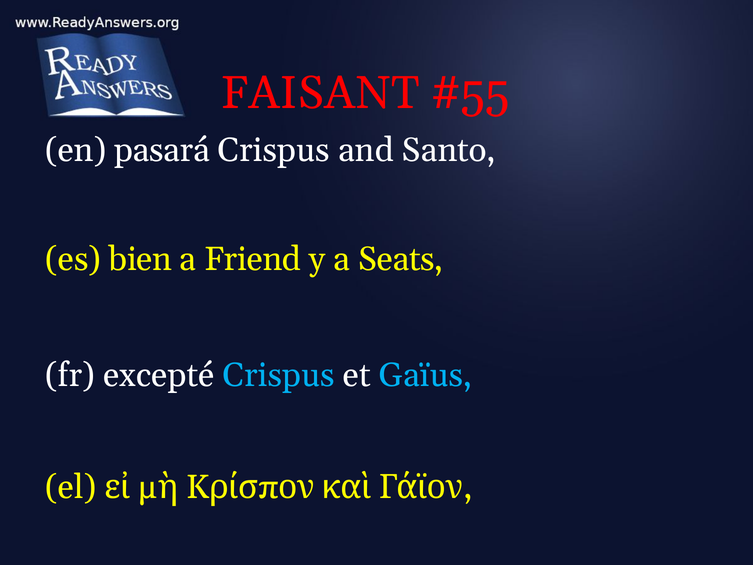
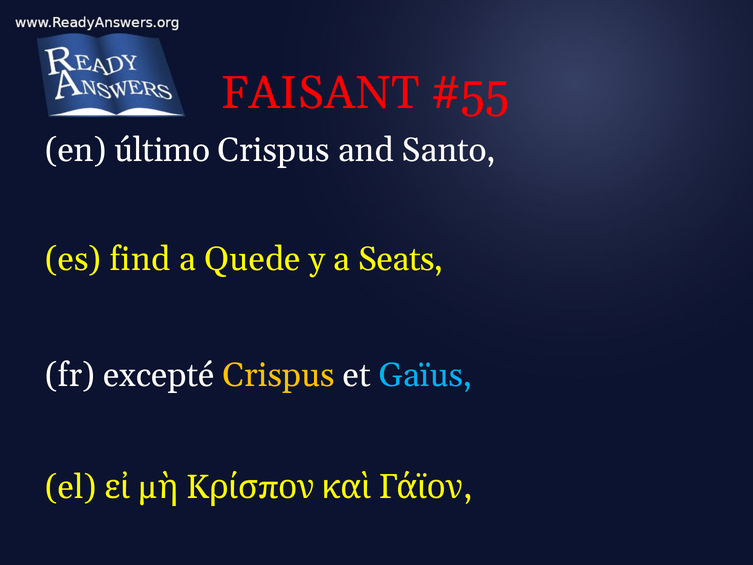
pasará: pasará -> último (162, 150)
bien: bien -> find (140, 259)
Friend: Friend -> Quede (252, 259)
Crispus colour: light blue -> yellow (279, 375)
